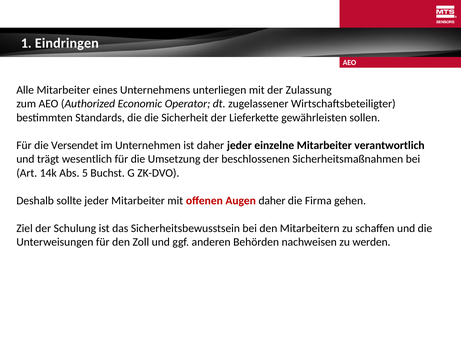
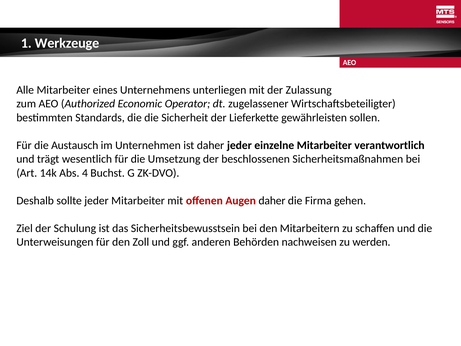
Eindringen: Eindringen -> Werkzeuge (67, 43)
Versendet: Versendet -> Austausch (75, 145)
5: 5 -> 4 (85, 173)
